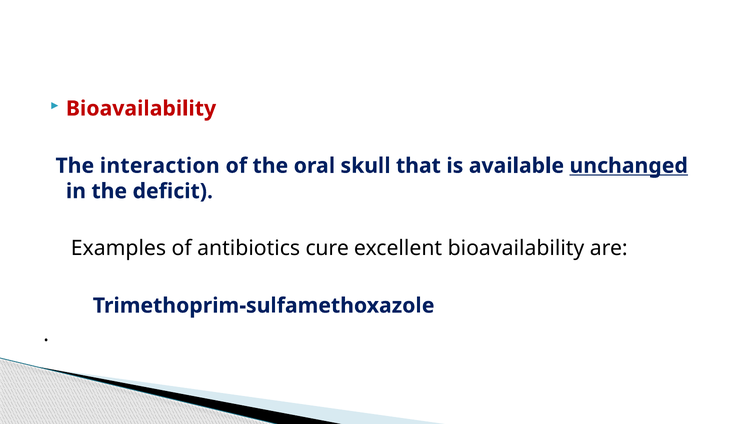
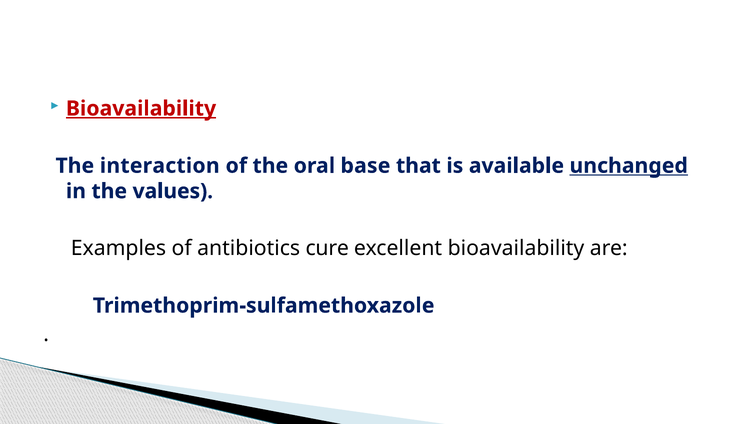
Bioavailability underline: none -> present (141, 109)
skull: skull -> base (365, 166)
deficit: deficit -> values (173, 191)
